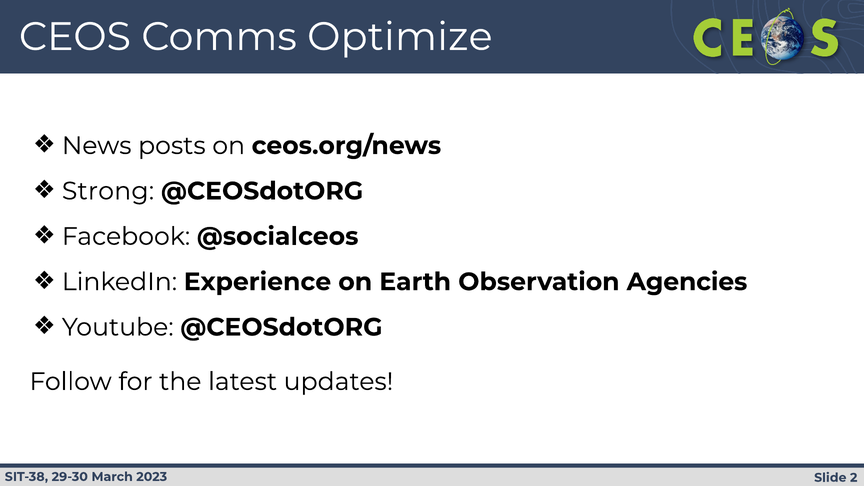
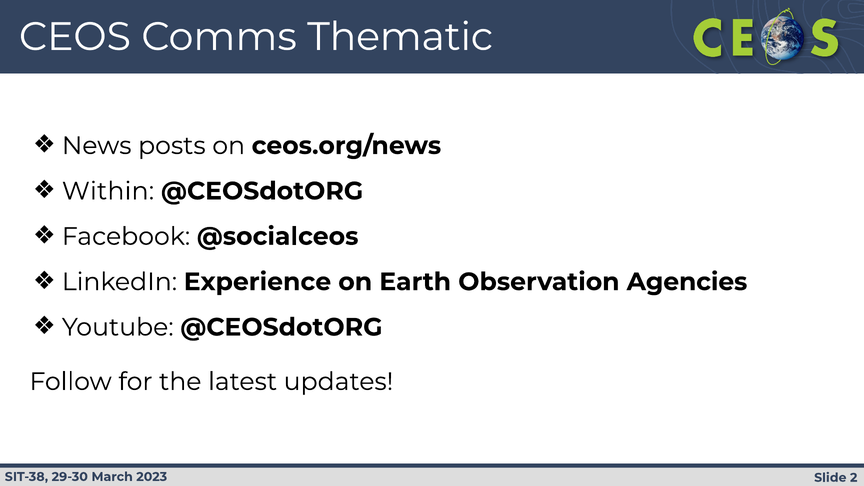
Optimize: Optimize -> Thematic (400, 37)
Strong: Strong -> Within (108, 191)
